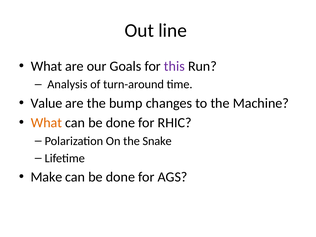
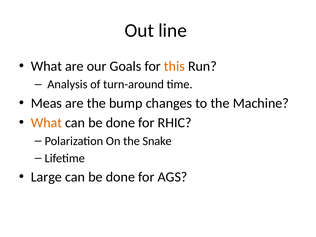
this colour: purple -> orange (174, 66)
Value: Value -> Meas (46, 103)
Make: Make -> Large (46, 177)
